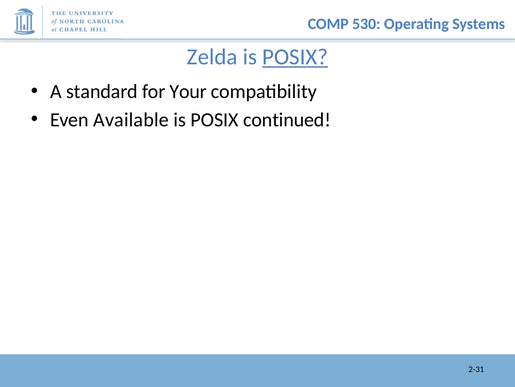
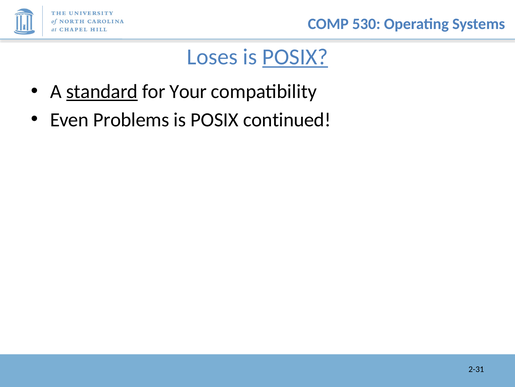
Zelda: Zelda -> Loses (212, 57)
standard underline: none -> present (102, 92)
Available: Available -> Problems (131, 120)
